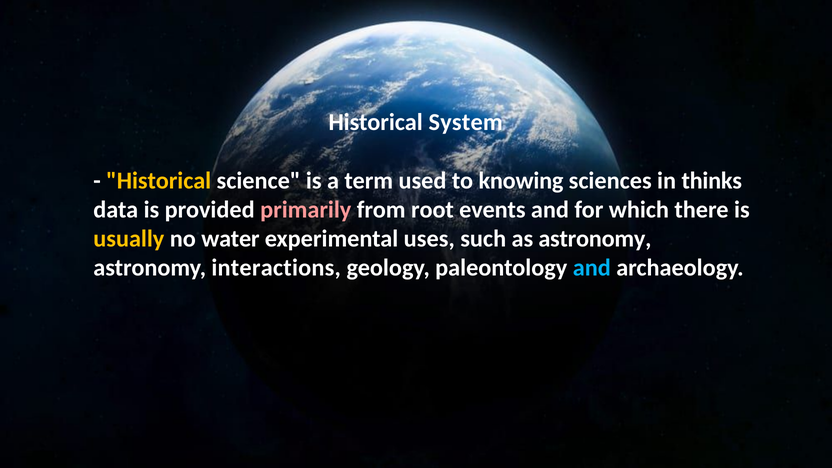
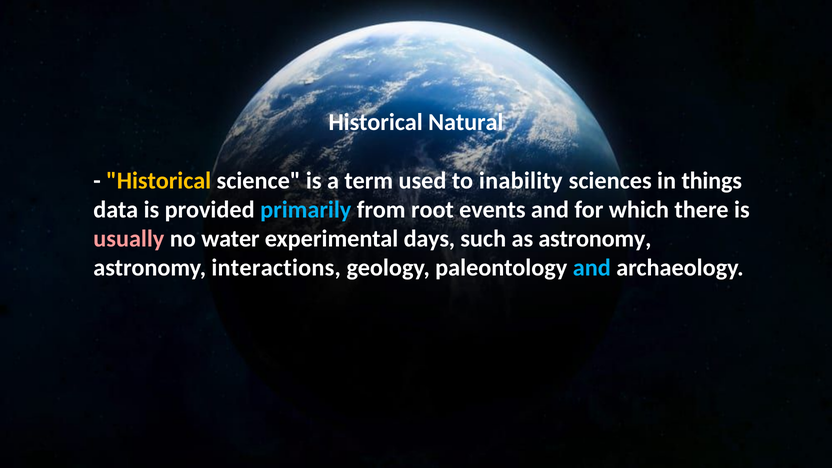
System: System -> Natural (466, 122)
knowing: knowing -> inability (521, 181)
thinks: thinks -> things (712, 181)
primarily colour: pink -> light blue (306, 210)
usually colour: yellow -> pink (129, 239)
uses: uses -> days (429, 239)
